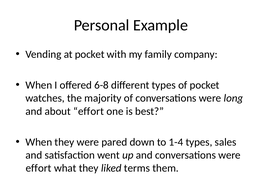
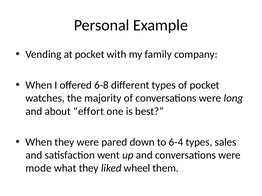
1-4: 1-4 -> 6-4 (176, 142)
effort: effort -> mode (39, 169)
terms: terms -> wheel (137, 169)
